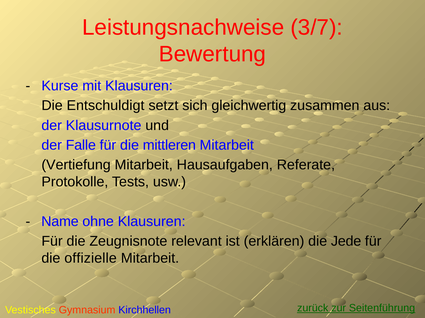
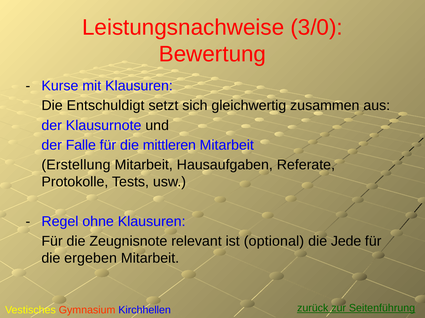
3/7: 3/7 -> 3/0 (317, 27)
Vertiefung: Vertiefung -> Erstellung (76, 165)
Name: Name -> Regel (60, 222)
erklären: erklären -> optional (274, 242)
offizielle: offizielle -> ergeben (91, 259)
